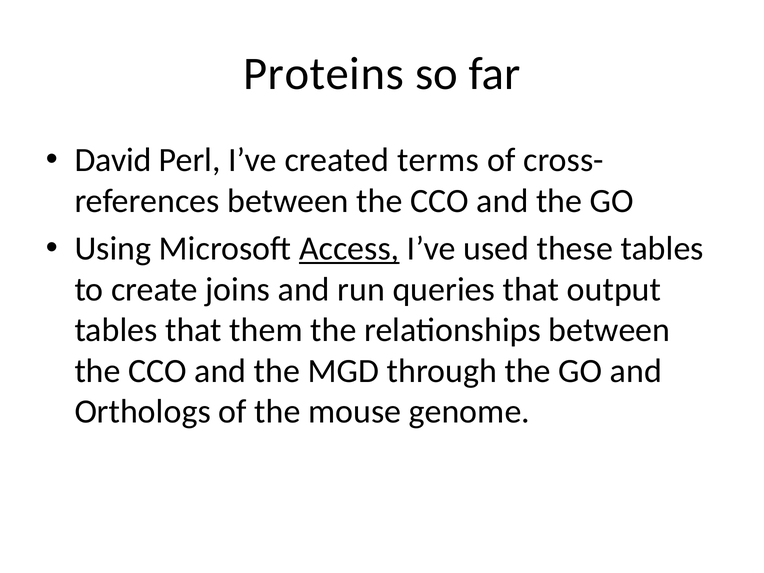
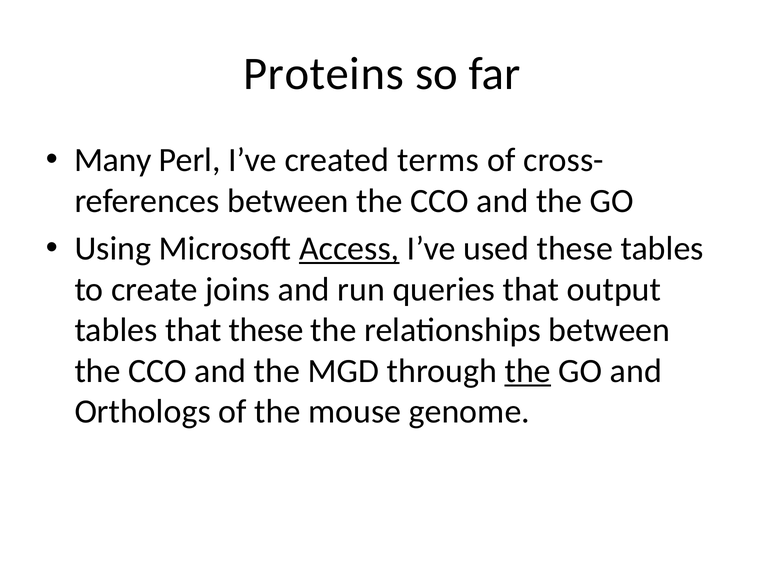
David: David -> Many (113, 160)
that them: them -> these (266, 330)
the underline: none -> present (528, 371)
